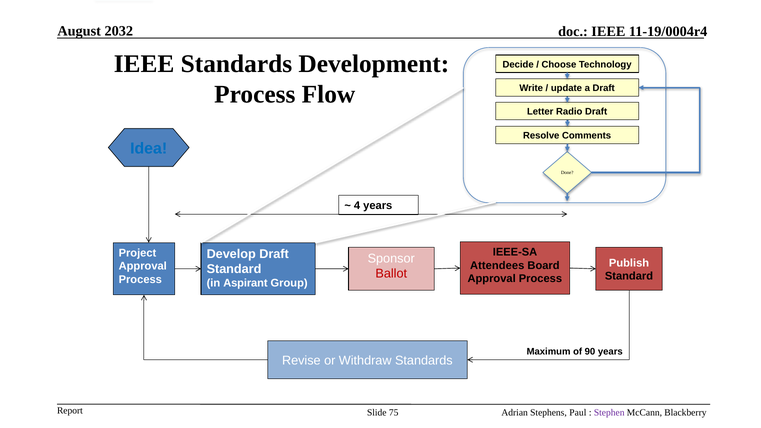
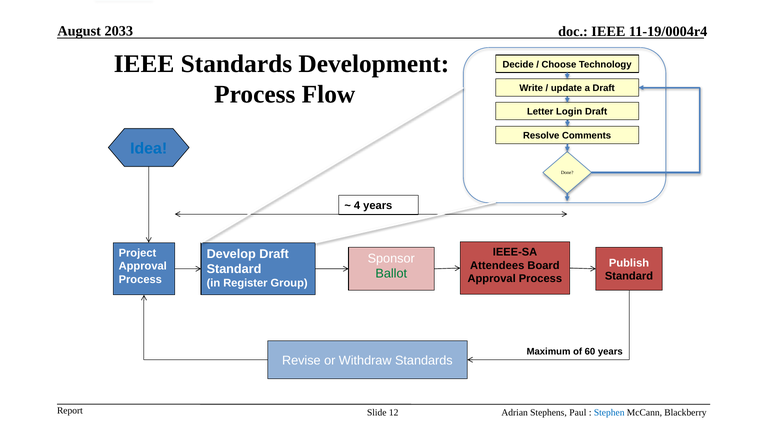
2032: 2032 -> 2033 (119, 31)
Radio: Radio -> Login (569, 112)
Ballot colour: red -> green (391, 274)
Aspirant: Aspirant -> Register (245, 283)
90: 90 -> 60 (590, 352)
75: 75 -> 12 (394, 413)
Stephen colour: purple -> blue (609, 413)
